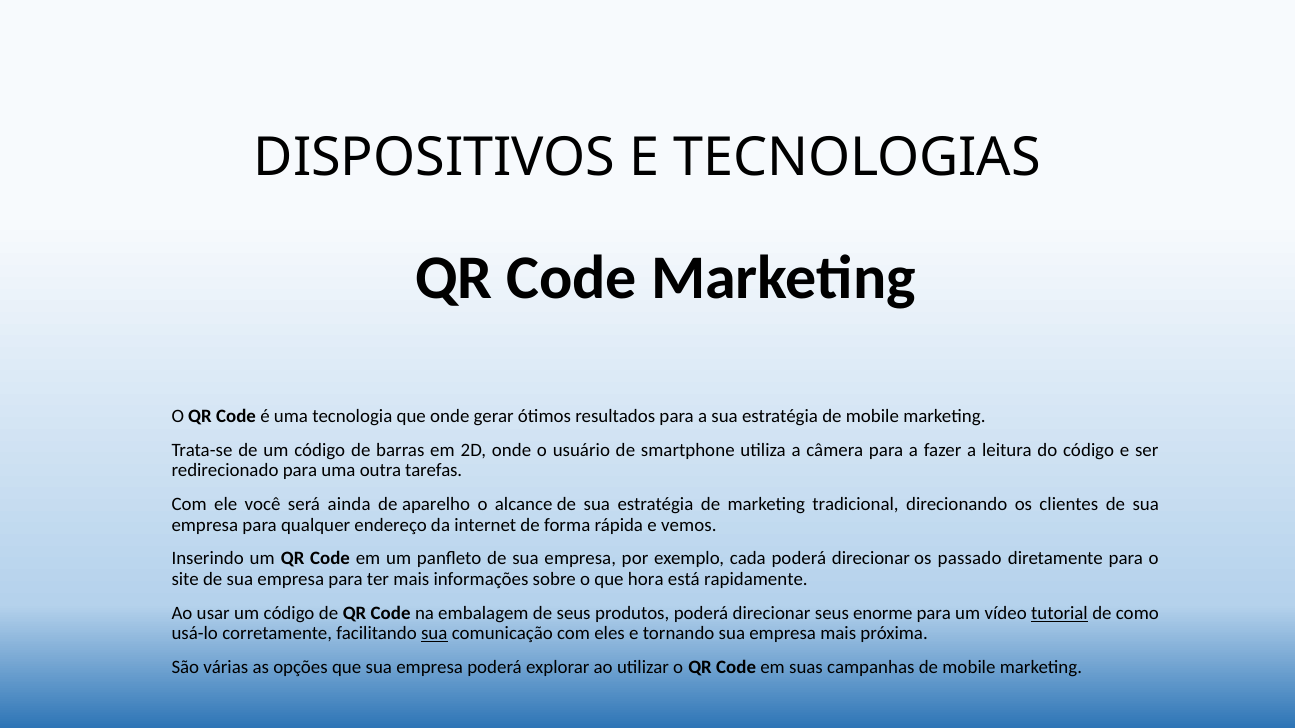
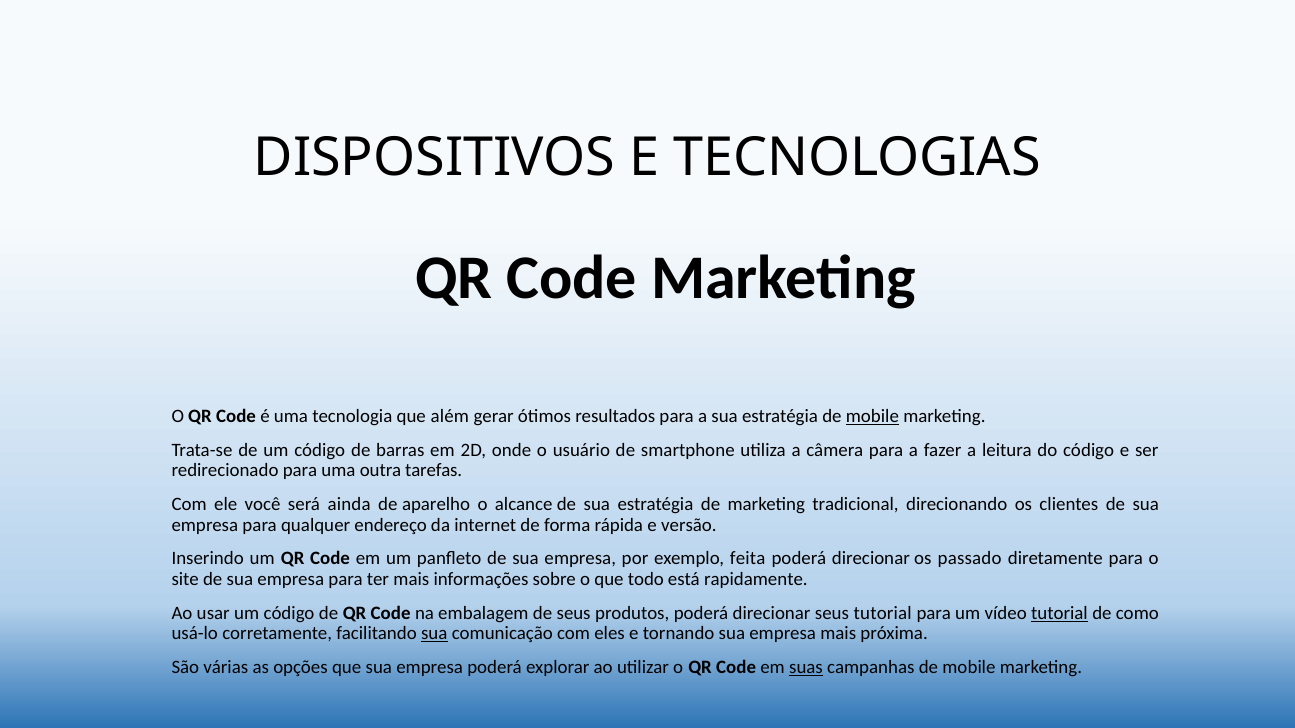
que onde: onde -> além (450, 416)
mobile underline: none -> present (872, 416)
vemos: vemos -> versão (689, 525)
cada: cada -> feita (748, 559)
hora: hora -> todo (646, 579)
seus enorme: enorme -> tutorial (883, 613)
suas underline: none -> present (806, 668)
